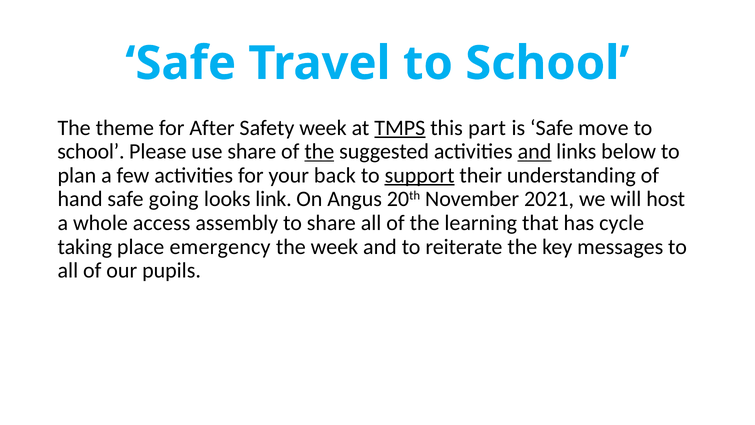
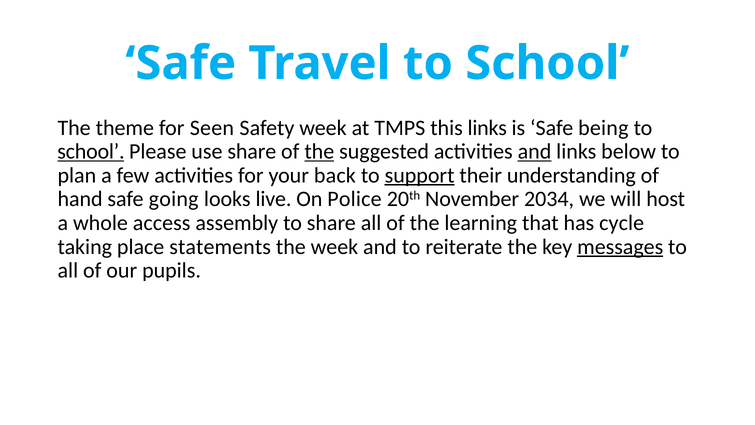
After: After -> Seen (212, 128)
TMPS underline: present -> none (400, 128)
this part: part -> links (487, 128)
move: move -> being (603, 128)
school underline: none -> present (91, 151)
link: link -> live (273, 199)
Angus: Angus -> Police (354, 199)
2021: 2021 -> 2034 (549, 199)
emergency: emergency -> statements (220, 247)
messages underline: none -> present (620, 247)
